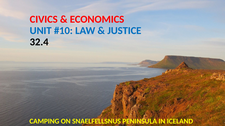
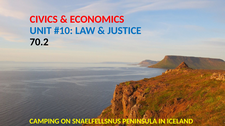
32.4: 32.4 -> 70.2 (39, 42)
